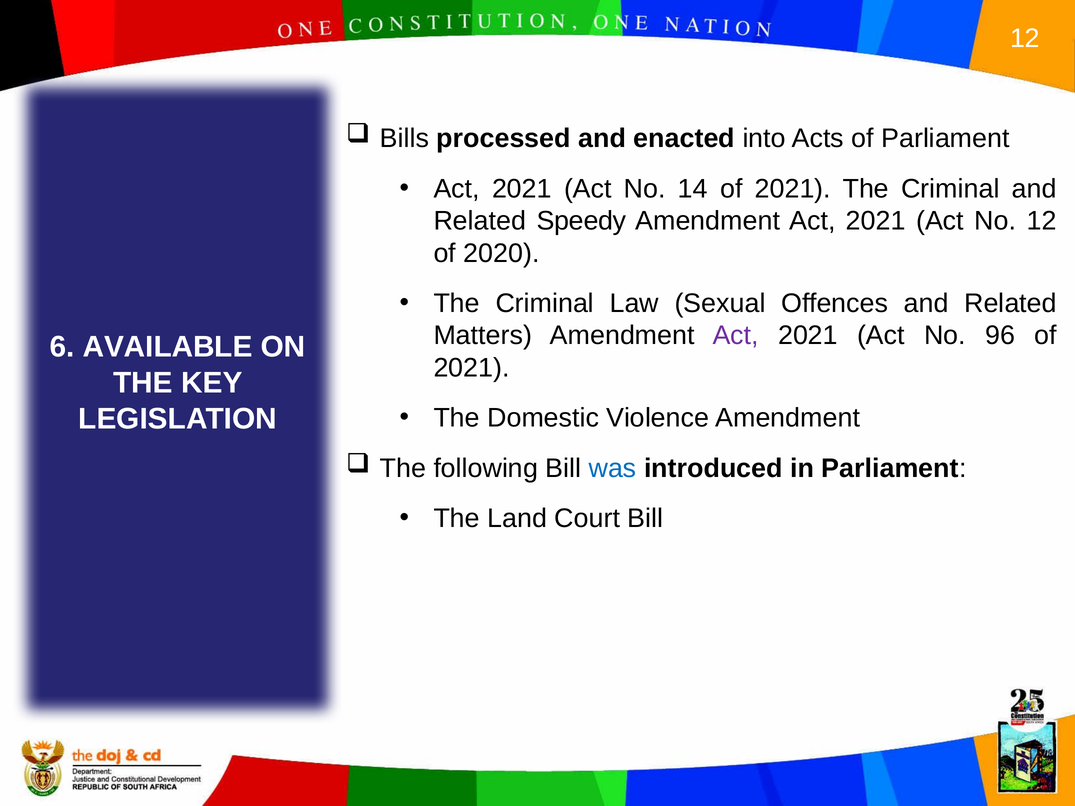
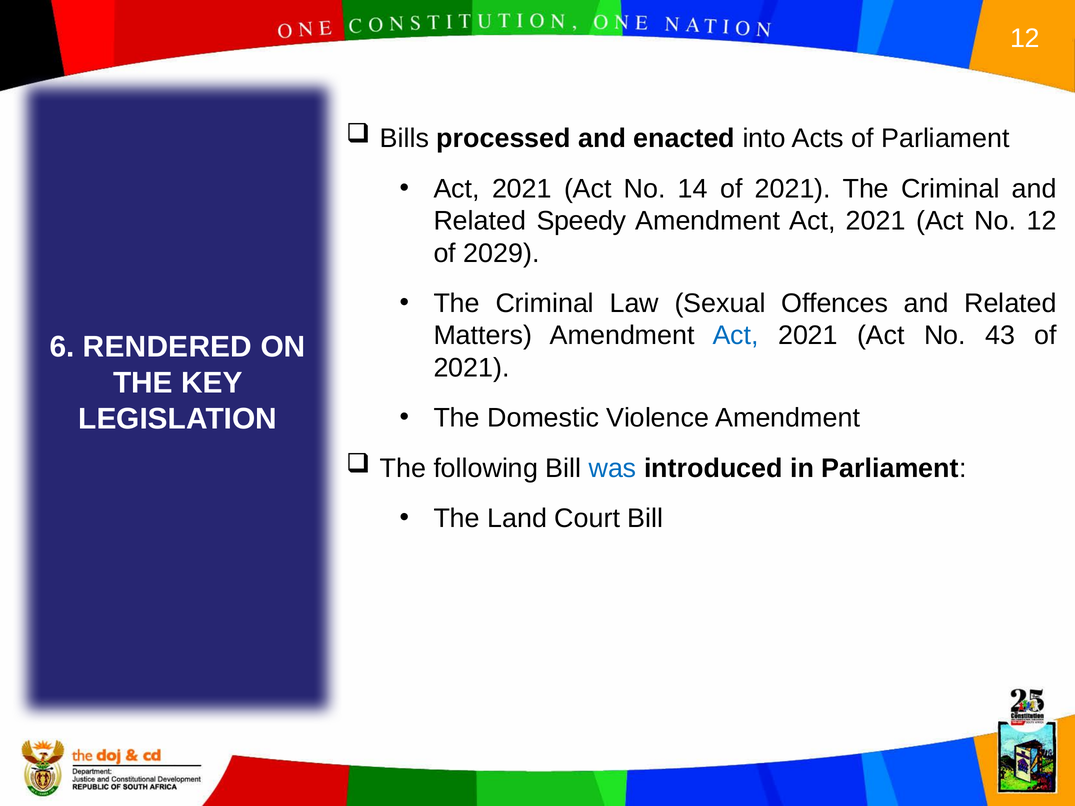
2020: 2020 -> 2029 (501, 253)
Act colour: purple -> blue (736, 336)
96: 96 -> 43 (1000, 336)
AVAILABLE: AVAILABLE -> RENDERED (167, 347)
